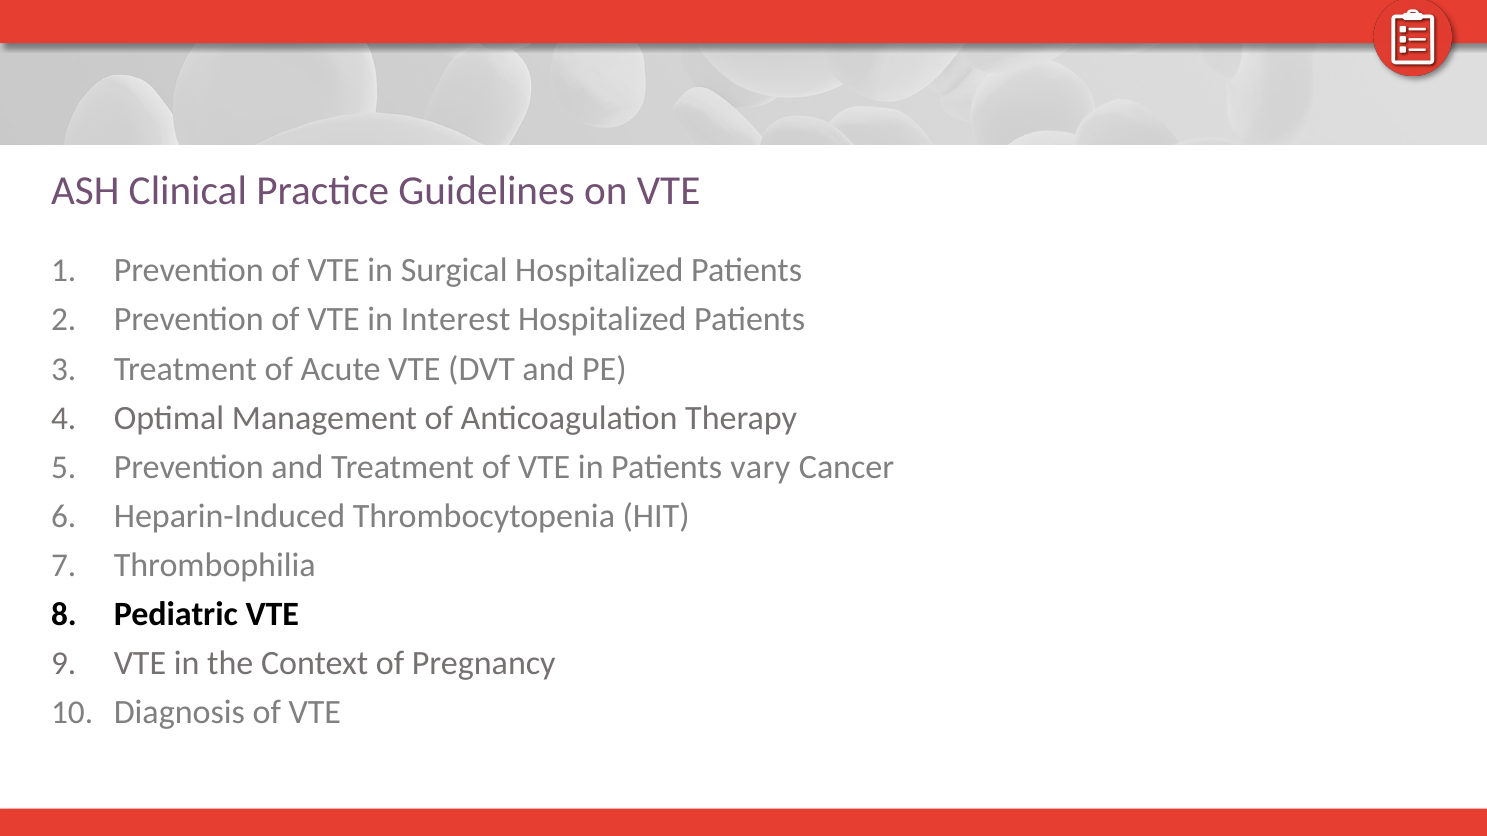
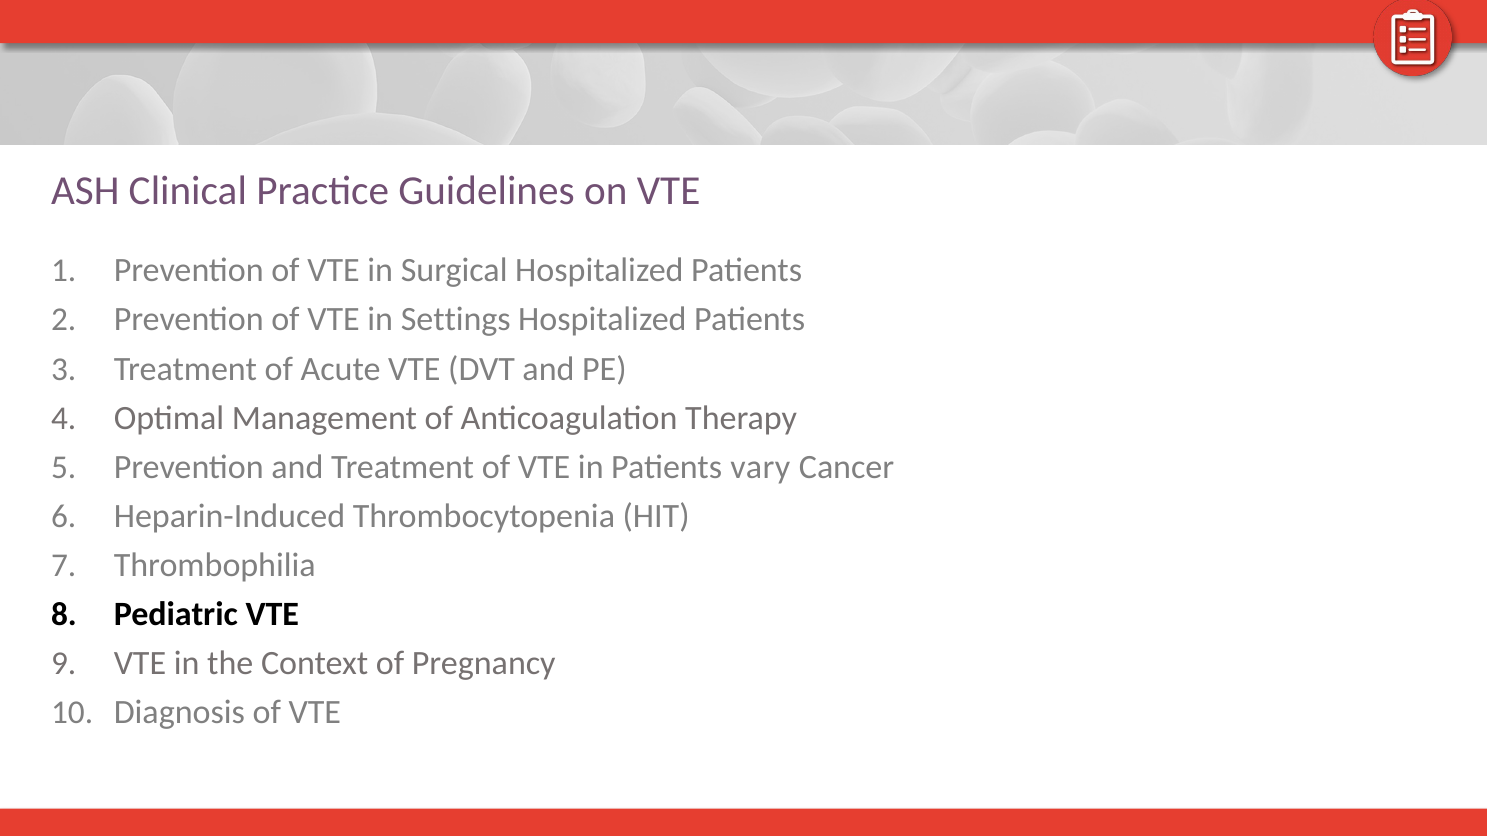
Interest: Interest -> Settings (456, 320)
